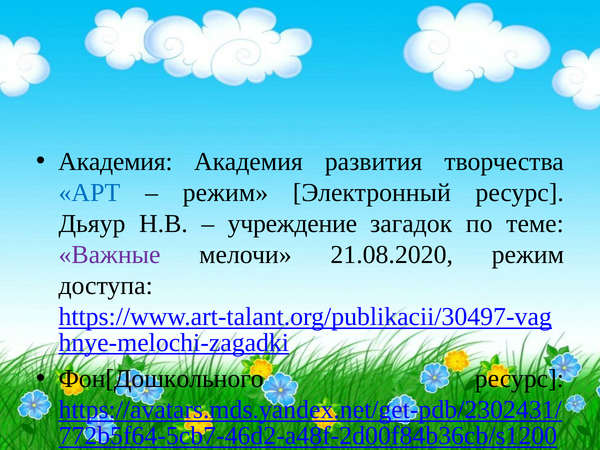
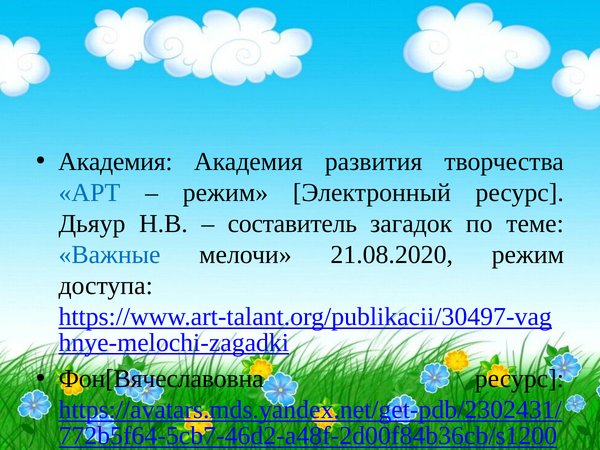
учреждение: учреждение -> составитель (292, 224)
Важные colour: purple -> blue (110, 255)
Фон[Дошкольного: Фон[Дошкольного -> Фон[Вячеславовна (161, 379)
